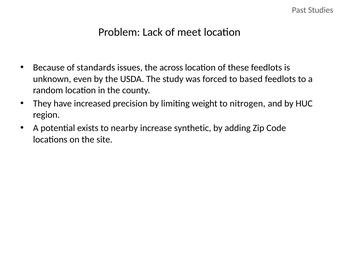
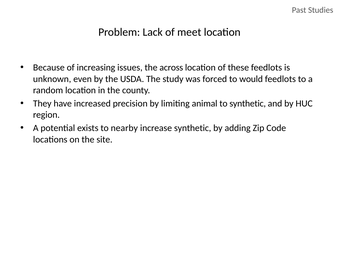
standards: standards -> increasing (96, 67)
based: based -> would (251, 79)
weight: weight -> animal (205, 103)
to nitrogen: nitrogen -> synthetic (248, 103)
